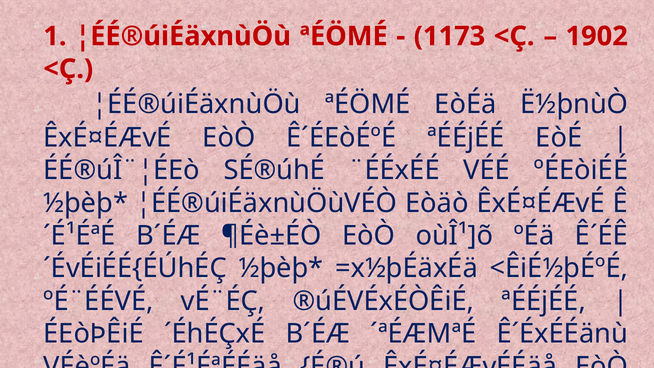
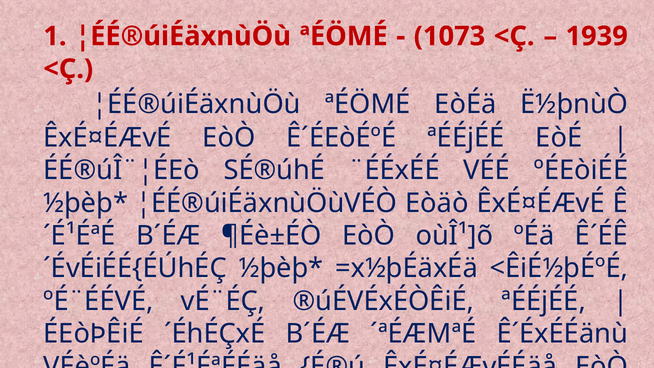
1173: 1173 -> 1073 (449, 36)
1902: 1902 -> 1939 (597, 36)
